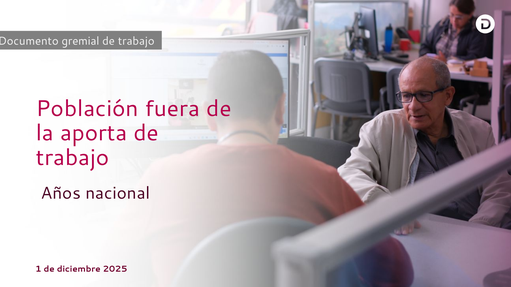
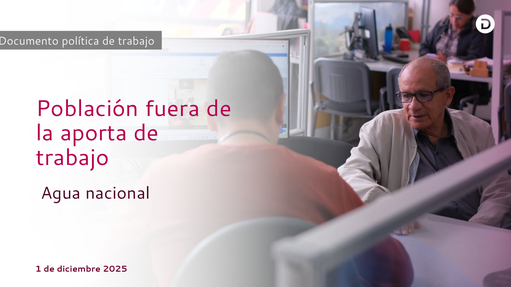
gremial: gremial -> política (80, 41)
Años: Años -> Agua (61, 193)
